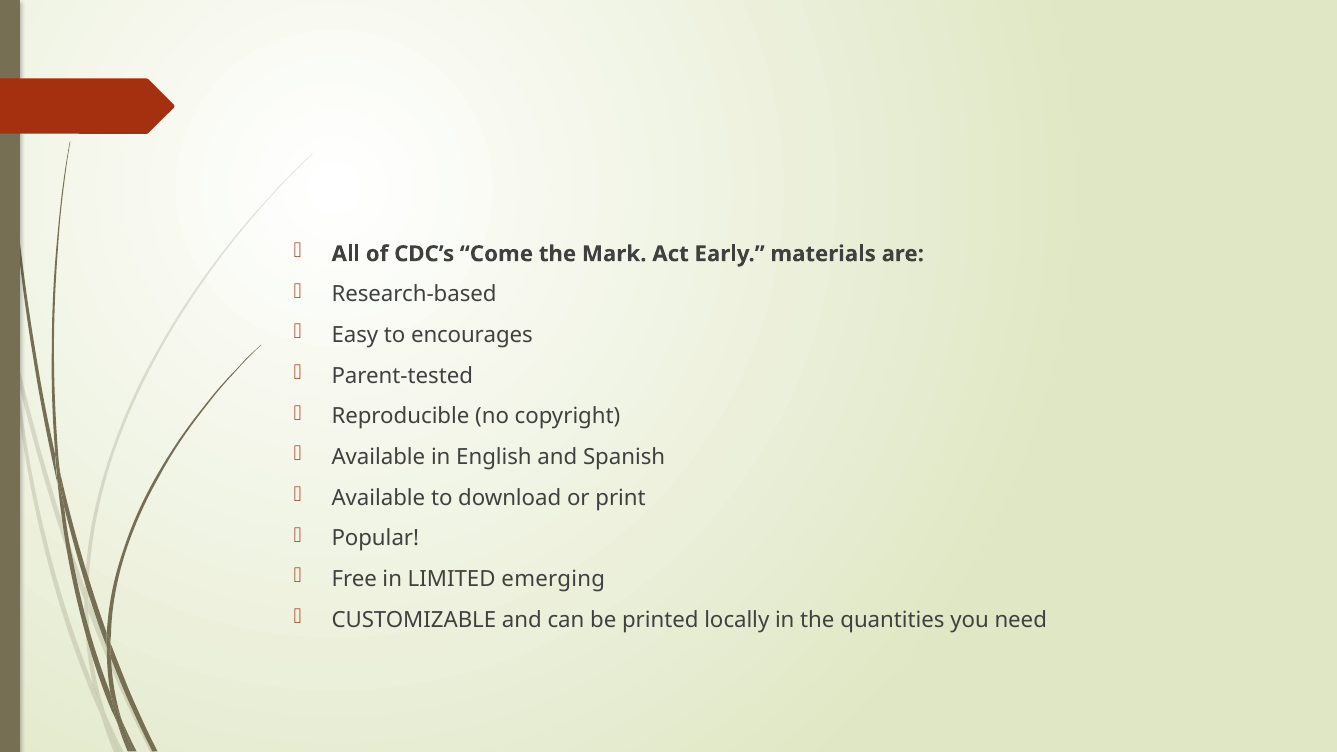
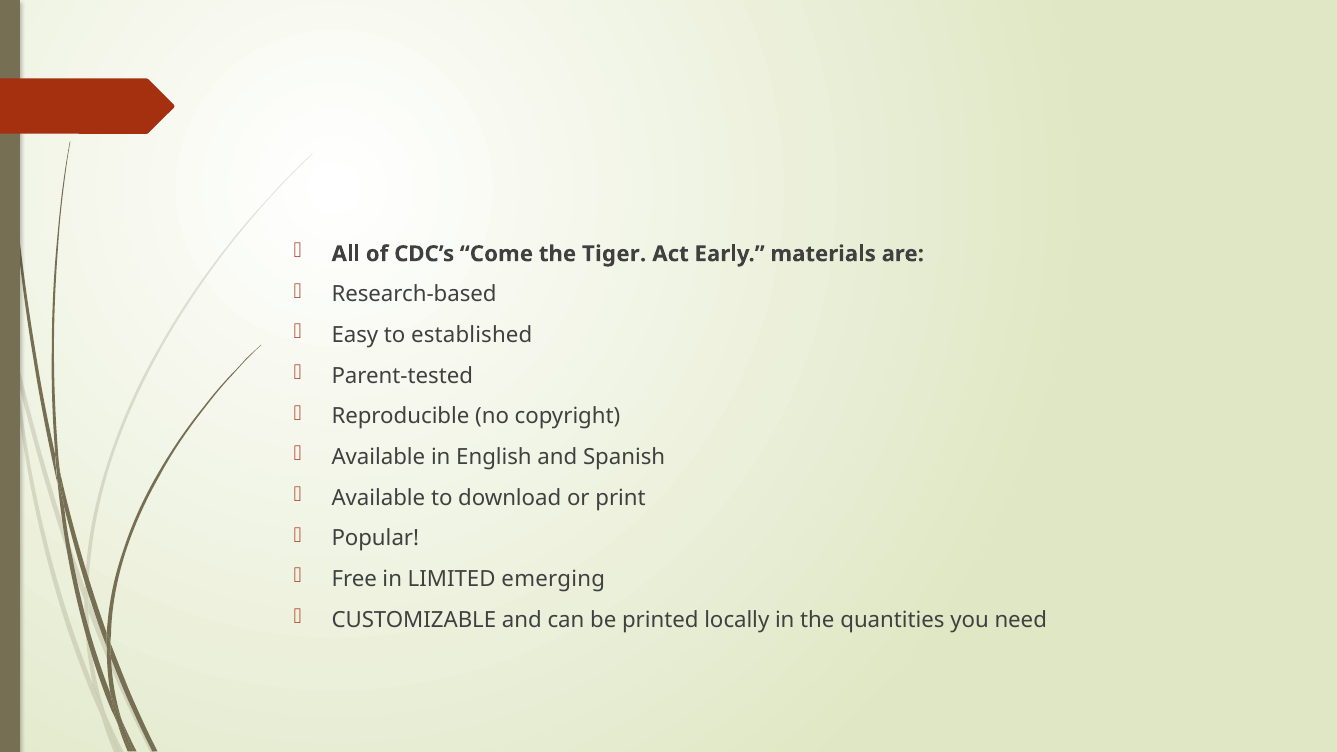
Mark: Mark -> Tiger (614, 254)
encourages: encourages -> established (472, 335)
